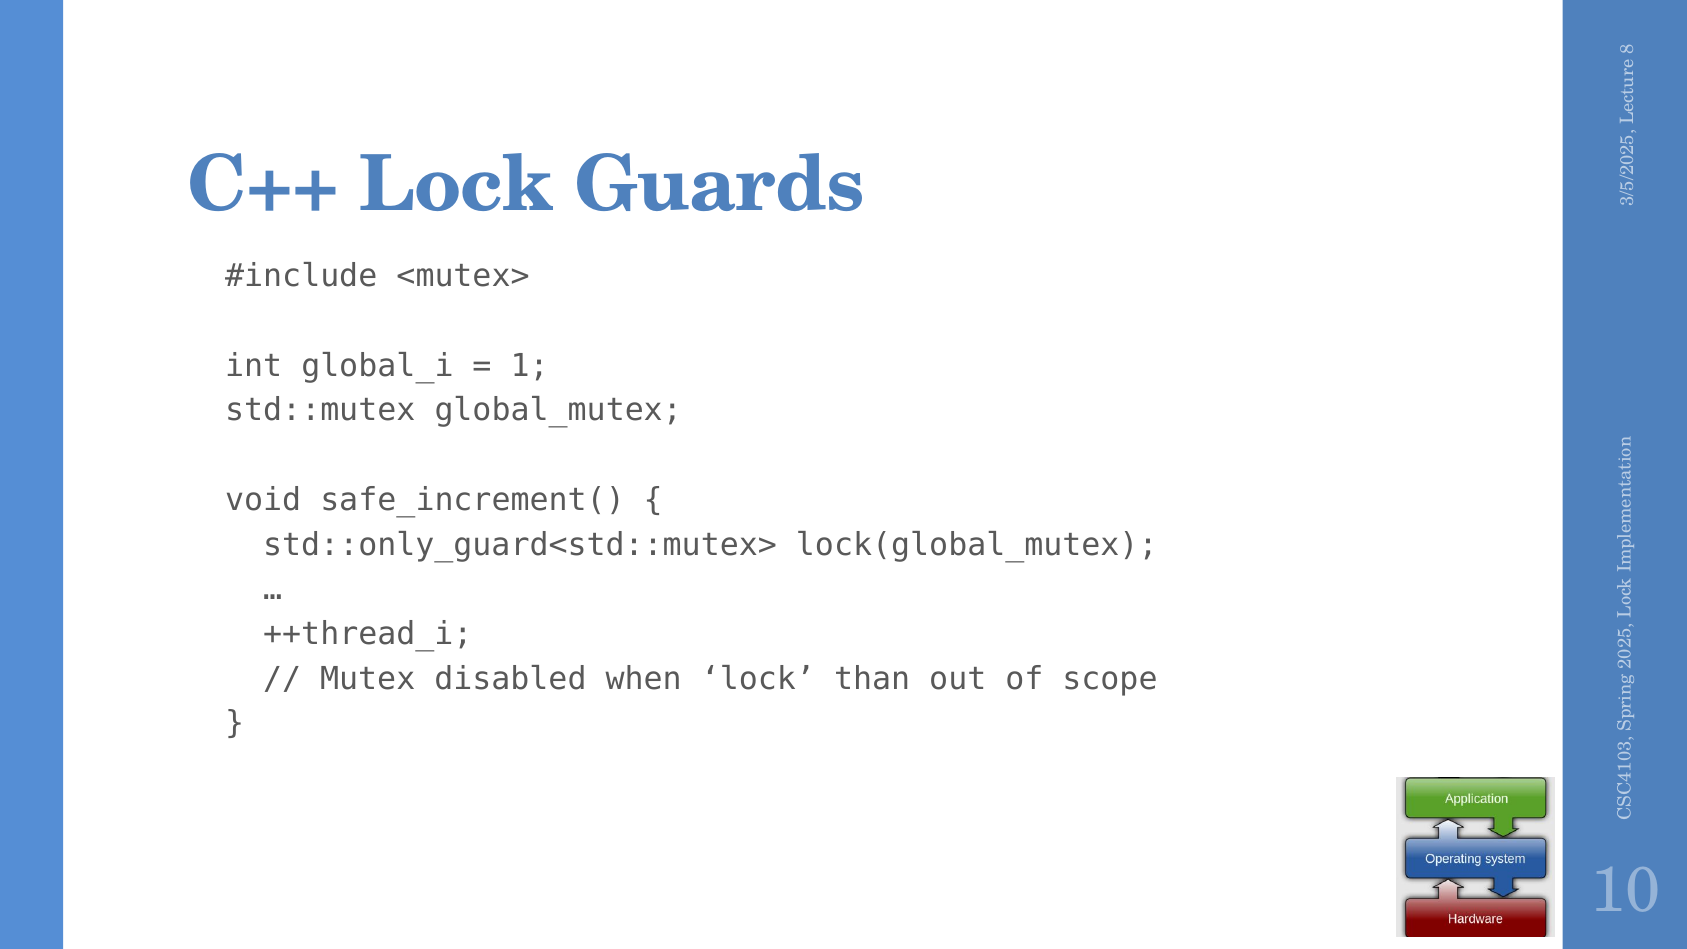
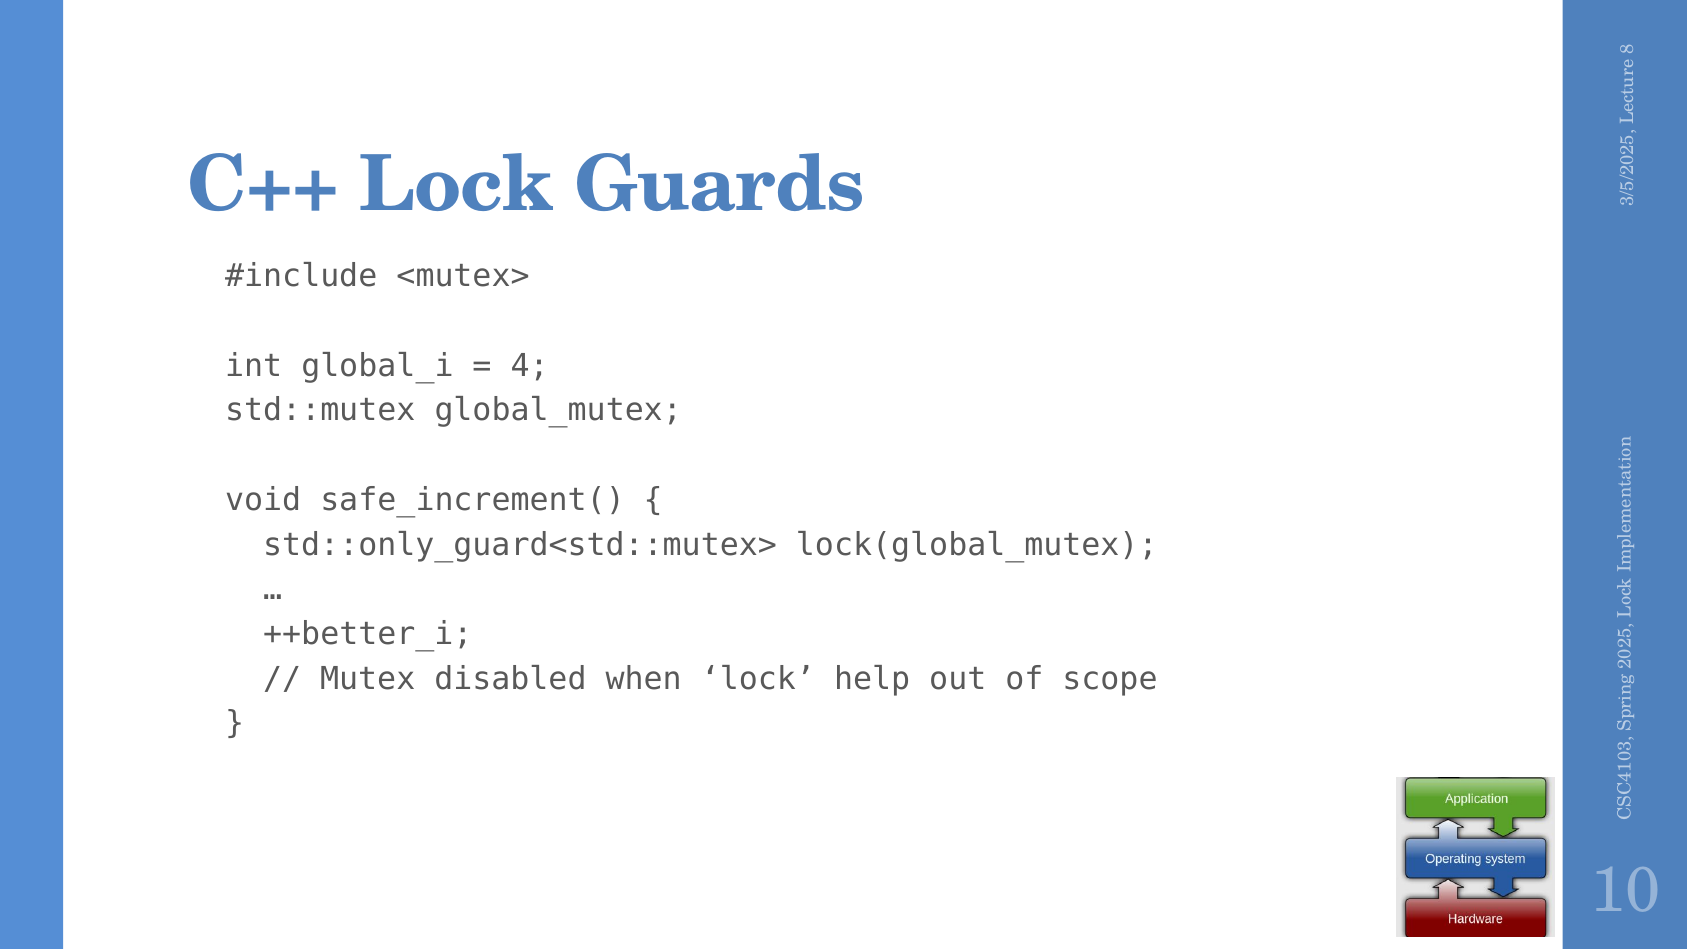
1: 1 -> 4 (530, 366)
++thread_i: ++thread_i -> ++better_i (368, 634)
than: than -> help (872, 679)
